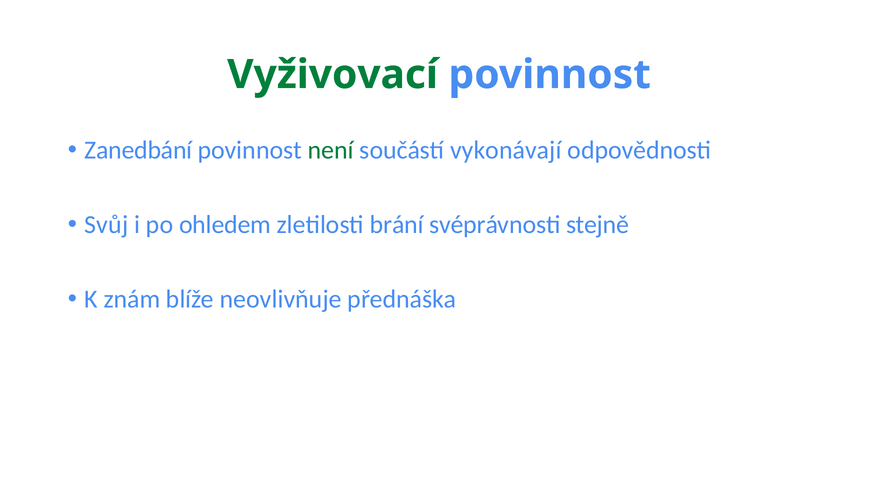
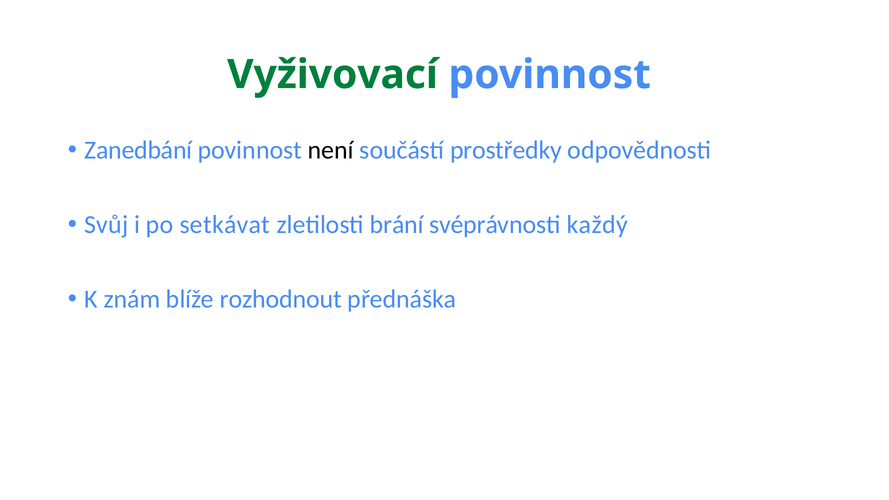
není colour: green -> black (331, 150)
vykonávají: vykonávají -> prostředky (506, 150)
ohledem: ohledem -> setkávat (225, 225)
stejně: stejně -> každý (597, 225)
neovlivňuje: neovlivňuje -> rozhodnout (281, 299)
